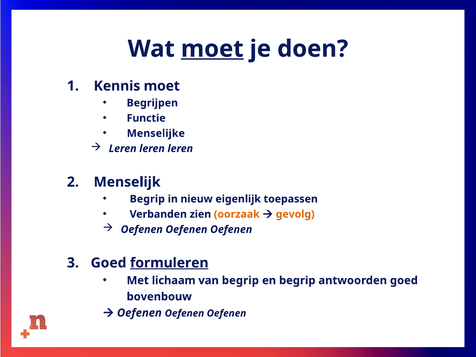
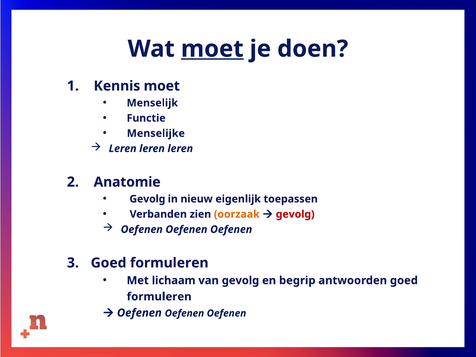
Begrijpen: Begrijpen -> Menselijk (152, 103)
Menselijk: Menselijk -> Anatomie (127, 182)
Begrip: Begrip -> Gevolg (147, 199)
gevolg colour: orange -> red (295, 214)
formuleren underline: present -> none (169, 263)
van begrip: begrip -> gevolg (240, 280)
bovenbouw: bovenbouw -> formuleren (159, 297)
